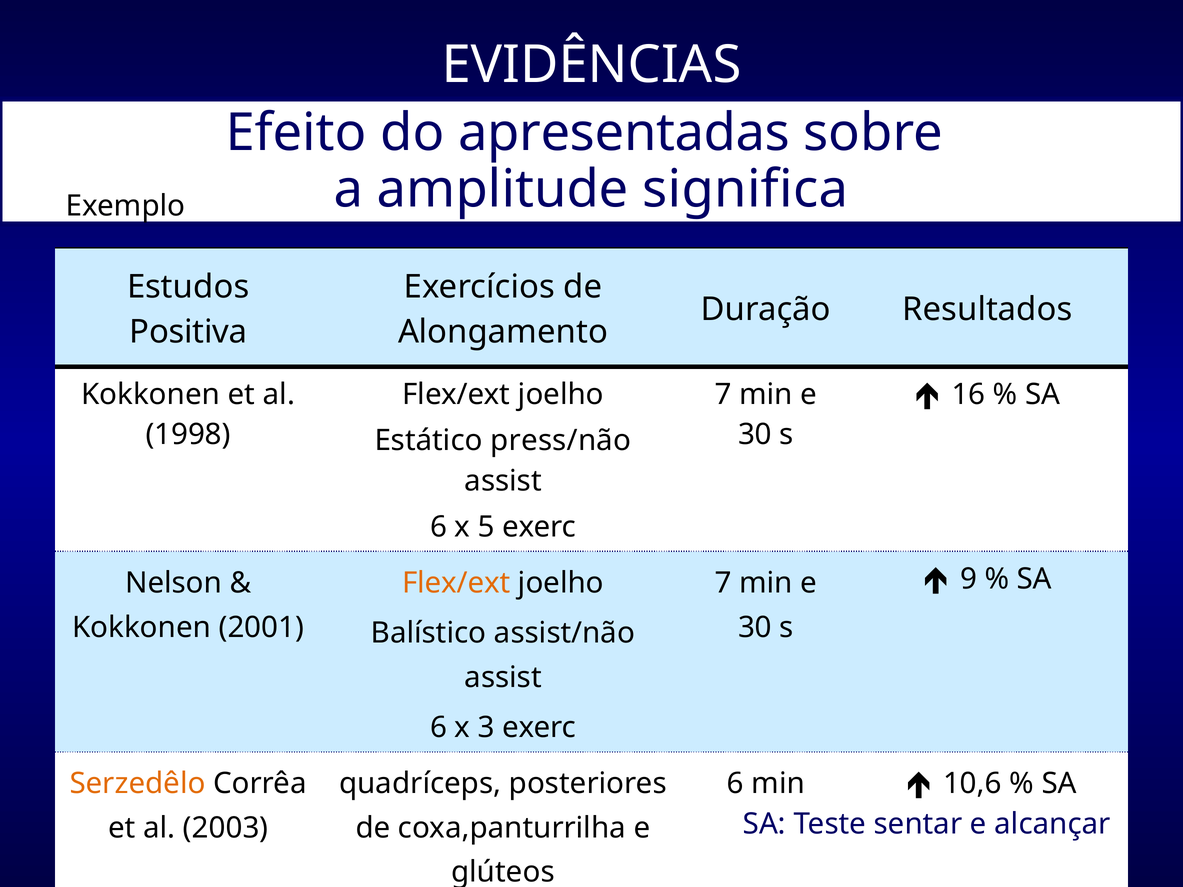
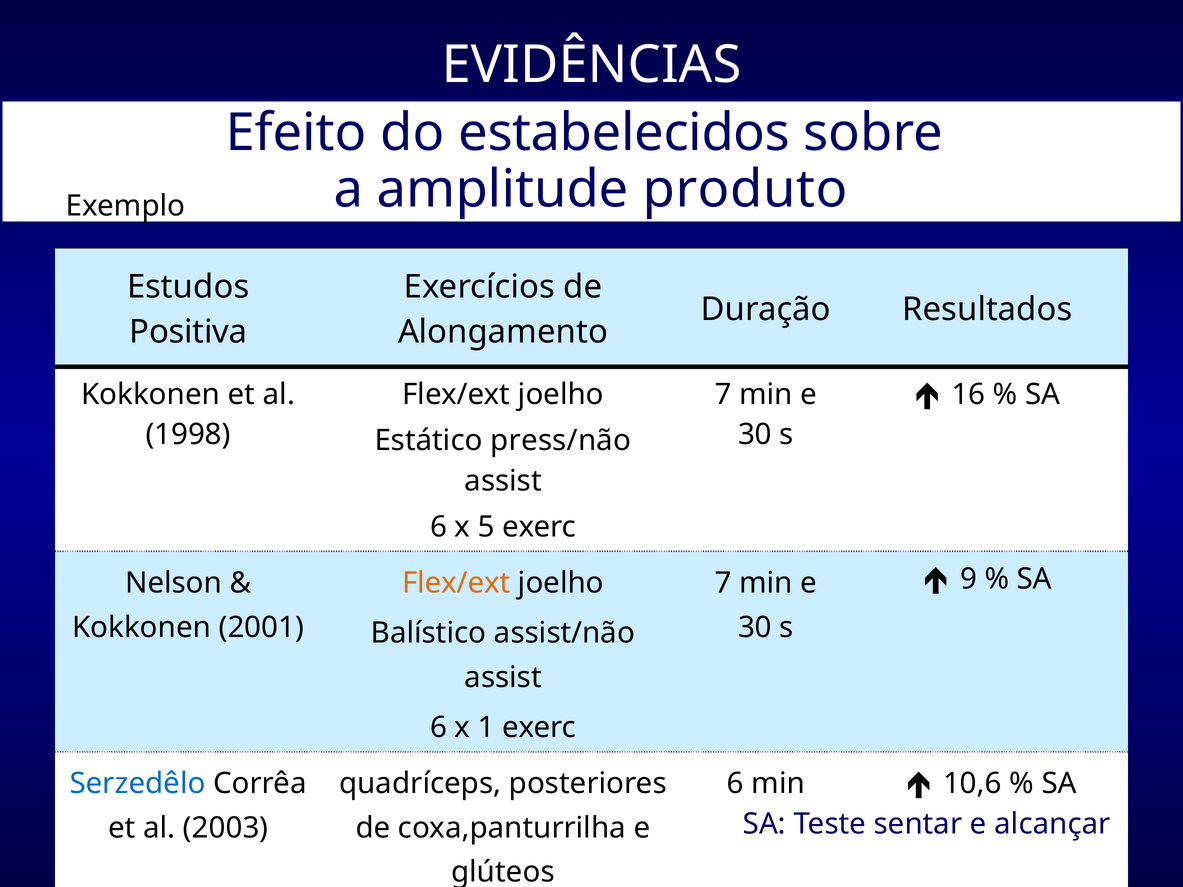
apresentadas: apresentadas -> estabelecidos (624, 133)
significa: significa -> produto (745, 190)
x 3: 3 -> 1 (486, 728)
Serzedêlo colour: orange -> blue (138, 784)
